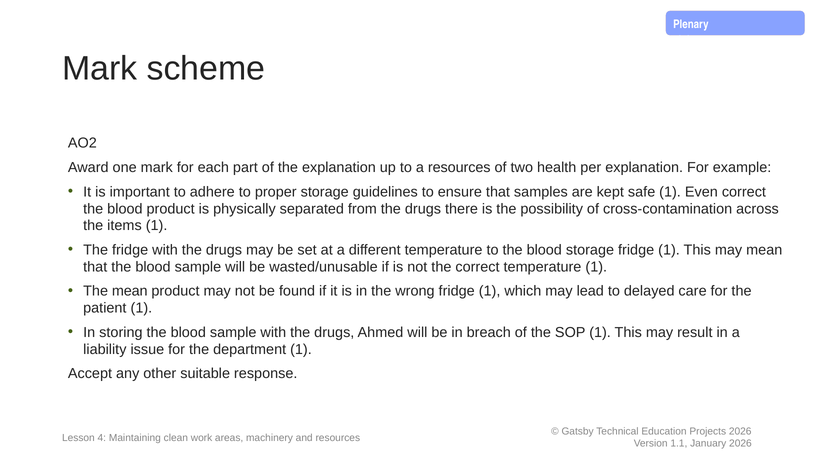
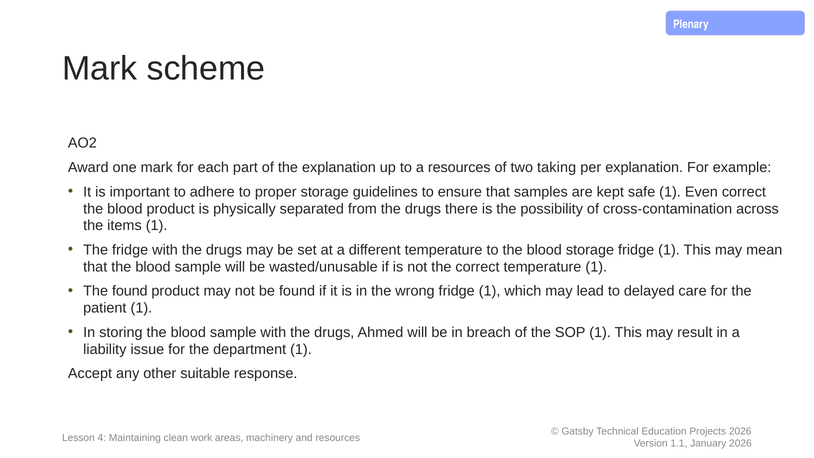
health: health -> taking (557, 167)
The mean: mean -> found (130, 291)
